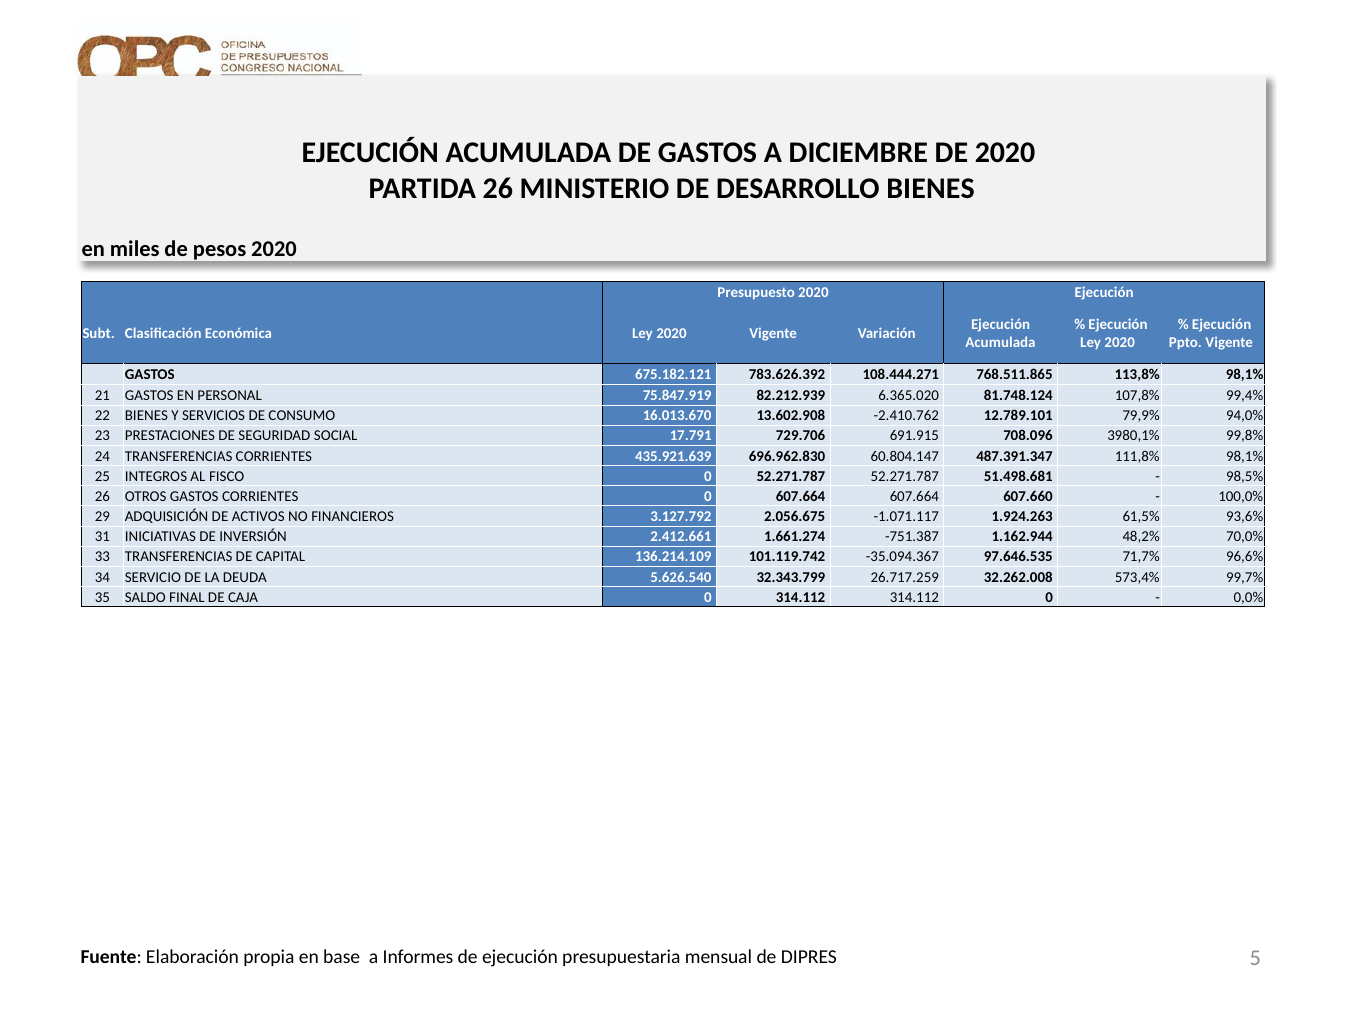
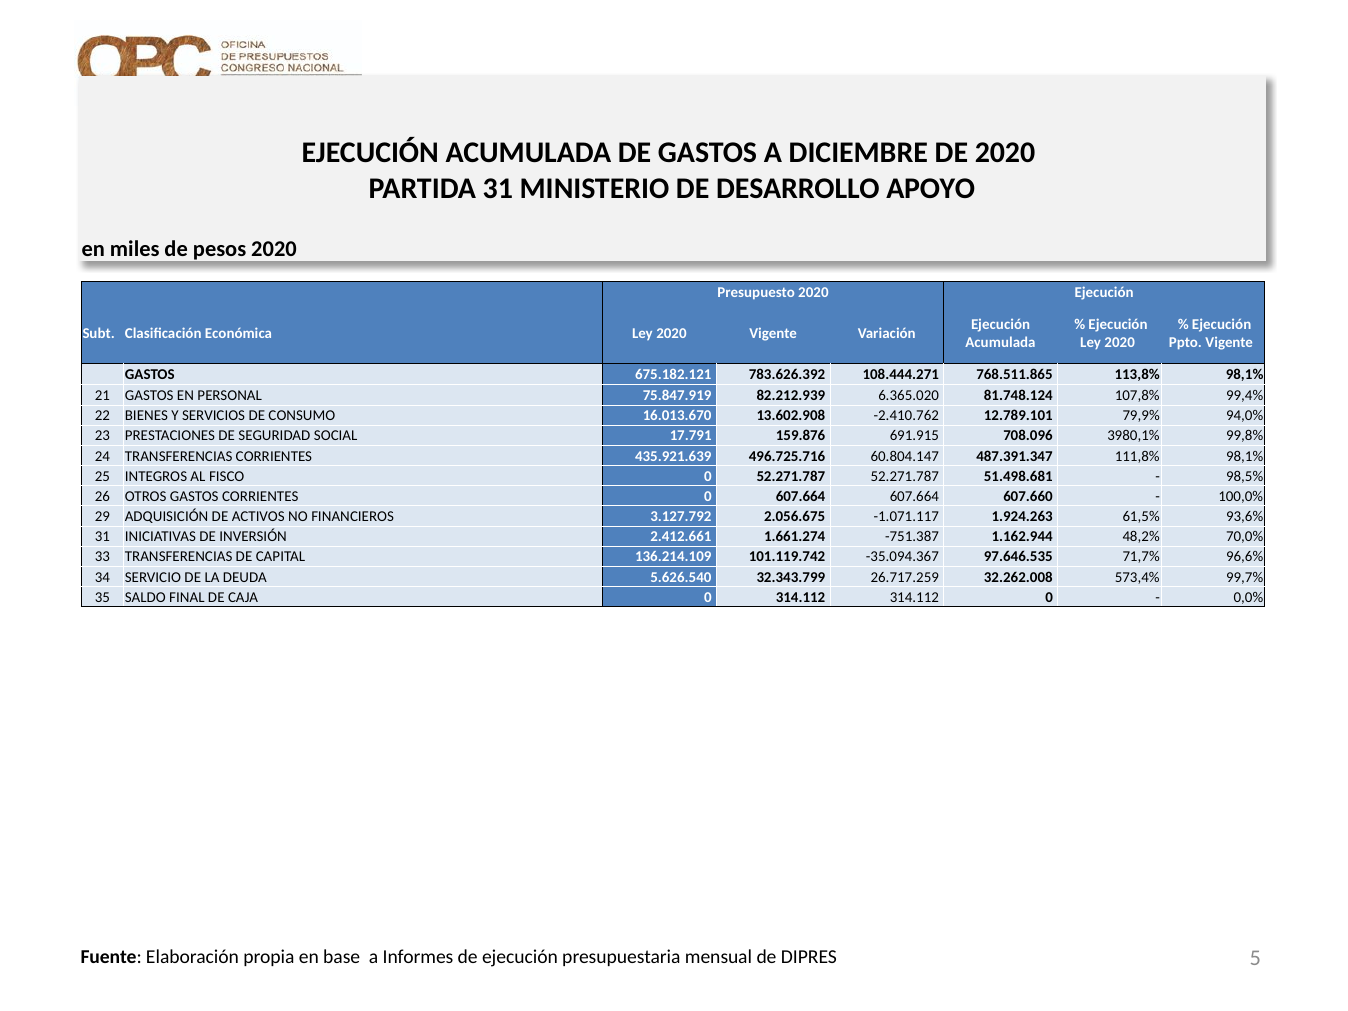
PARTIDA 26: 26 -> 31 (498, 189)
DESARROLLO BIENES: BIENES -> APOYO (931, 189)
729.706: 729.706 -> 159.876 (801, 436)
696.962.830: 696.962.830 -> 496.725.716 (787, 456)
